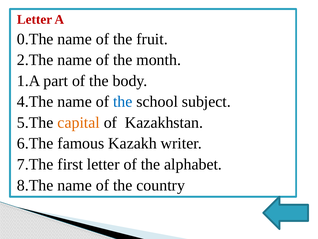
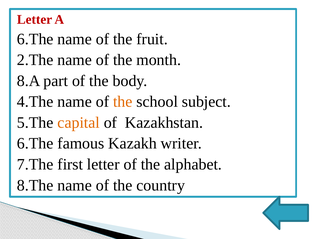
0.The: 0.The -> 6.The (35, 39)
1.A: 1.A -> 8.A (29, 81)
the colour: blue -> orange (123, 101)
